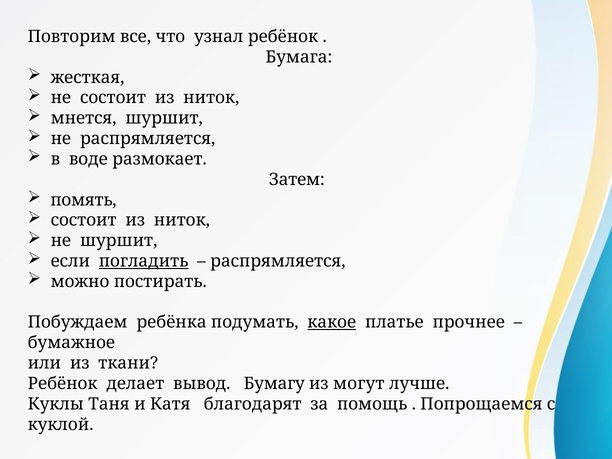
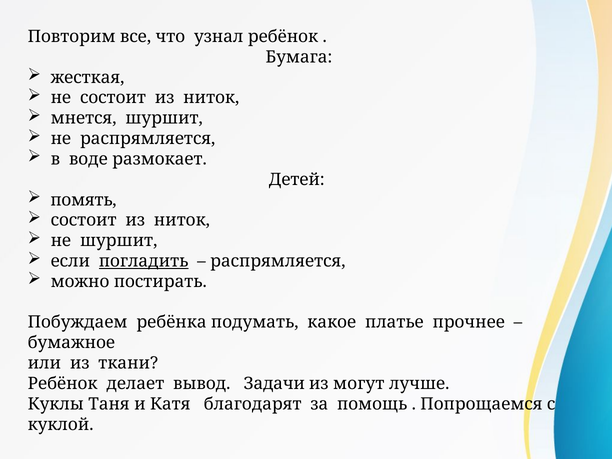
Затем: Затем -> Детей (297, 180)
какое underline: present -> none (332, 322)
Бумагу: Бумагу -> Задачи (274, 384)
